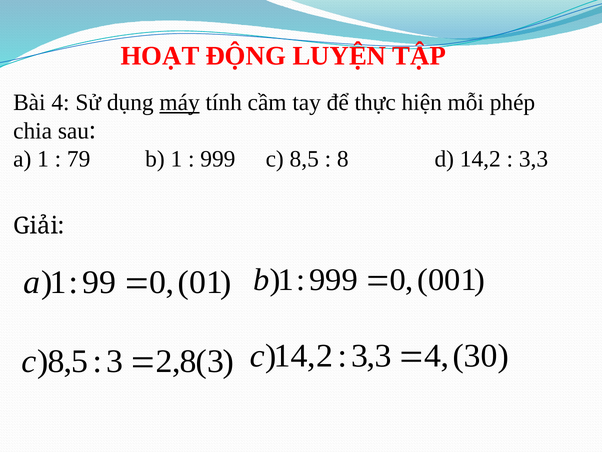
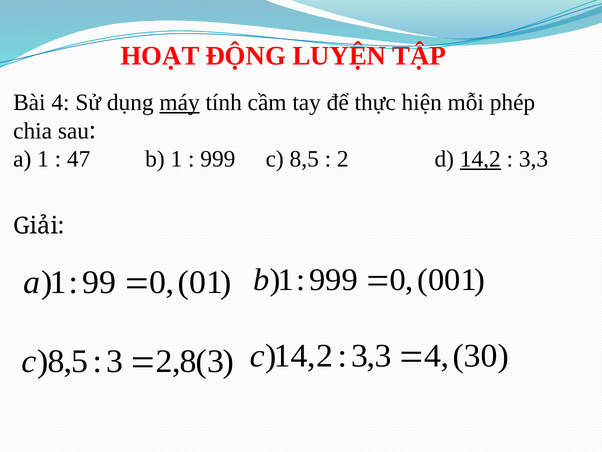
79: 79 -> 47 (79, 159)
8: 8 -> 2 (343, 159)
14,2 underline: none -> present (480, 159)
